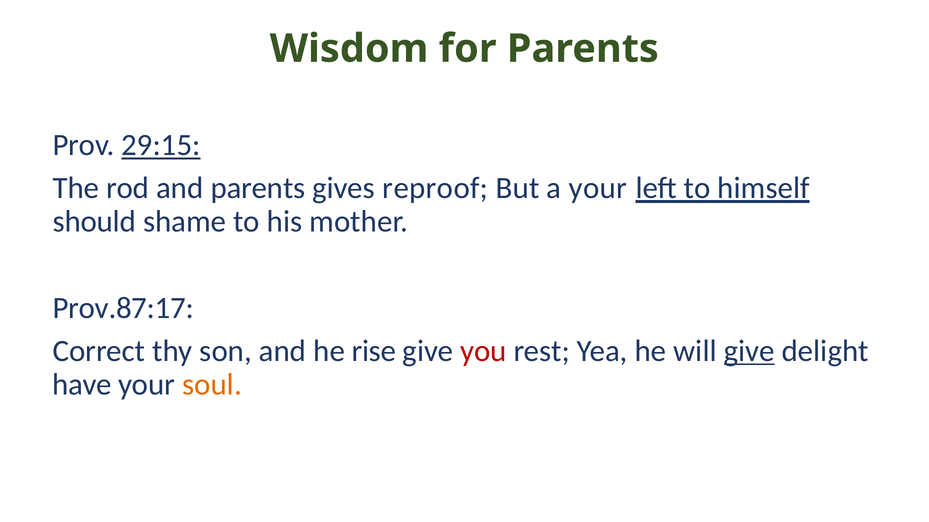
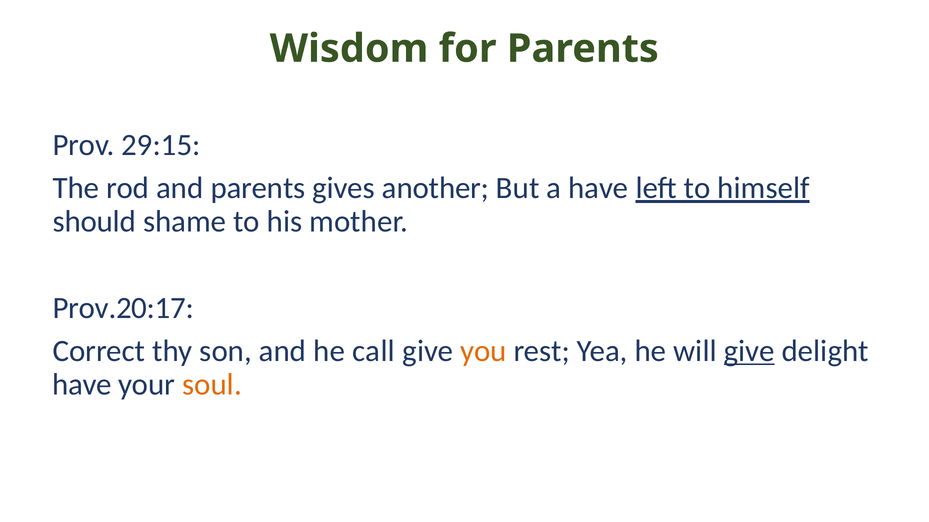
29:15 underline: present -> none (161, 145)
reproof: reproof -> another (436, 188)
a your: your -> have (598, 188)
Prov.87:17: Prov.87:17 -> Prov.20:17 (123, 308)
rise: rise -> call (374, 351)
you colour: red -> orange (483, 351)
